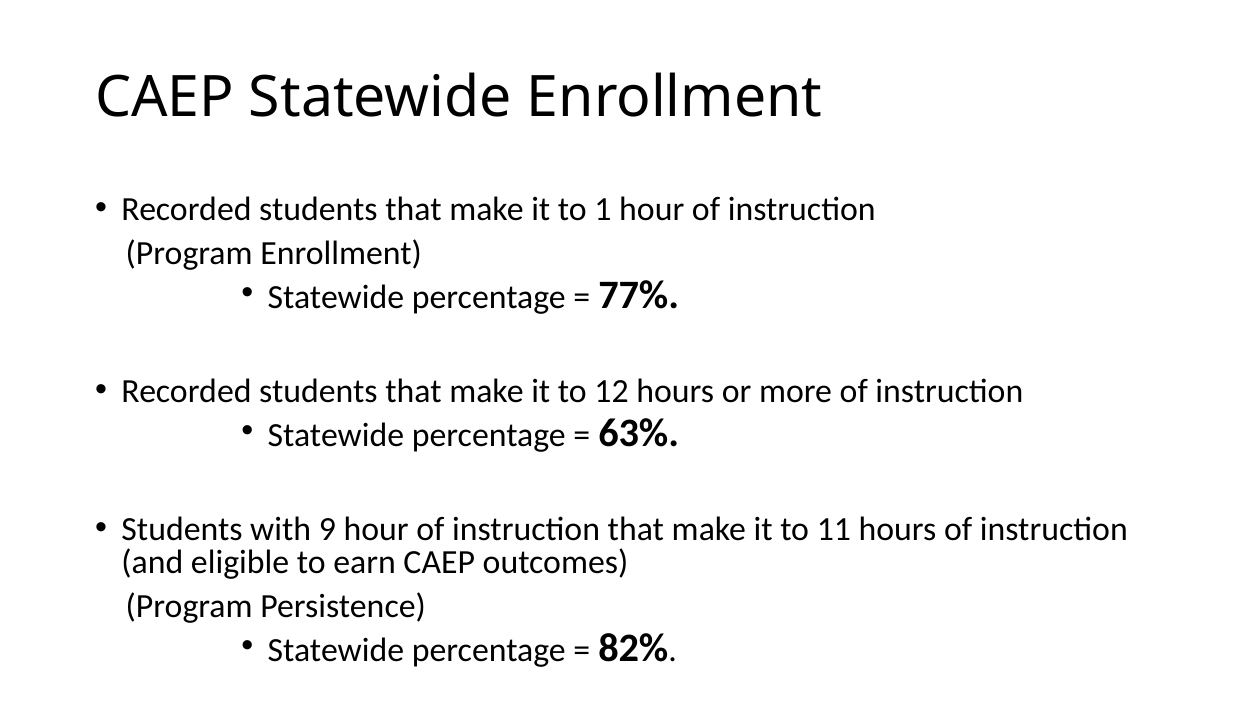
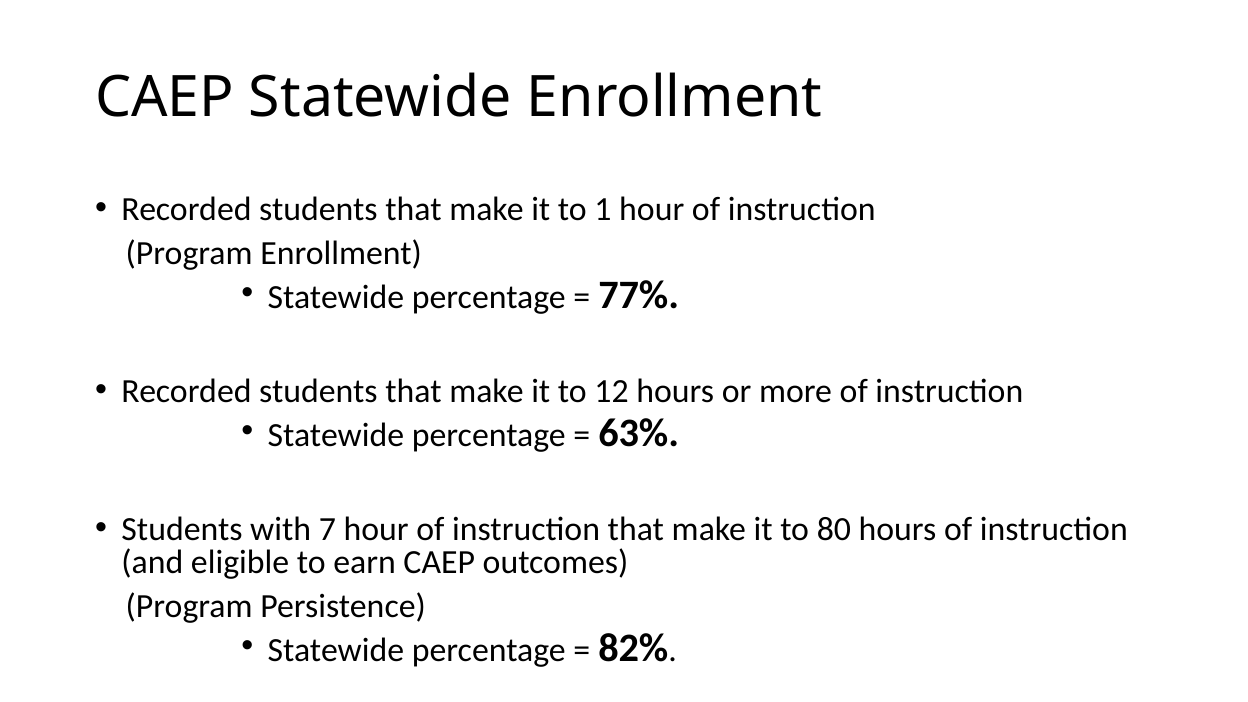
9: 9 -> 7 (327, 529)
11: 11 -> 80 (834, 529)
